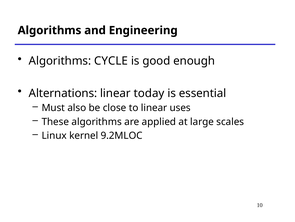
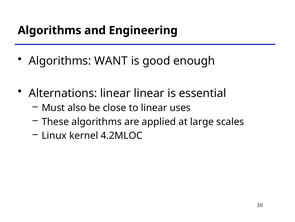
CYCLE: CYCLE -> WANT (111, 61)
linear today: today -> linear (149, 93)
9.2MLOC: 9.2MLOC -> 4.2MLOC (122, 135)
